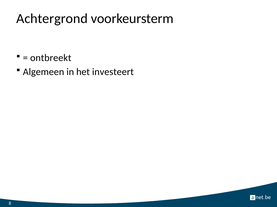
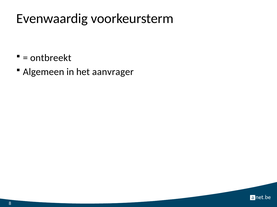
Achtergrond: Achtergrond -> Evenwaardig (52, 19)
investeert: investeert -> aanvrager (113, 72)
